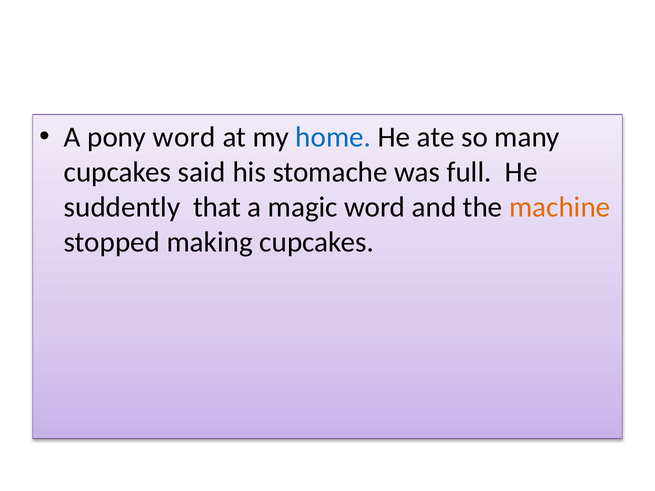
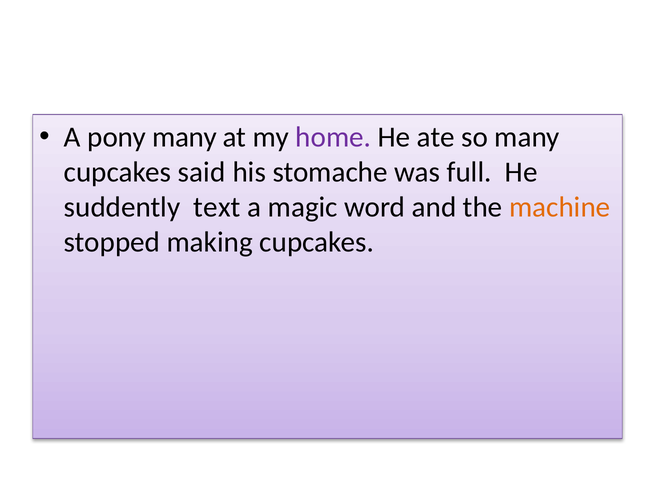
pony word: word -> many (184, 137)
home colour: blue -> purple (333, 137)
that: that -> text (217, 207)
